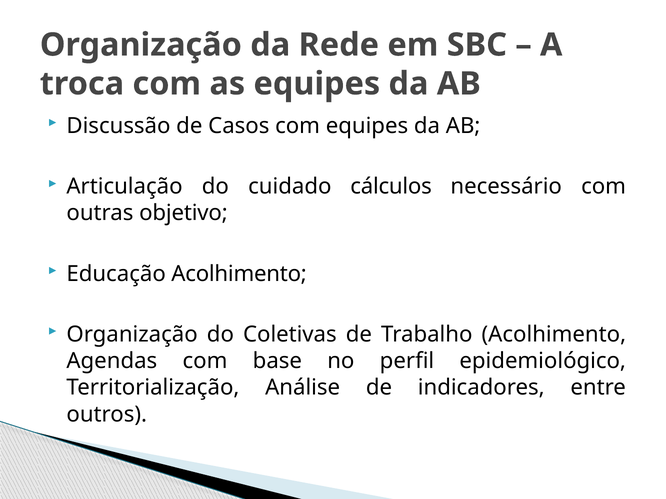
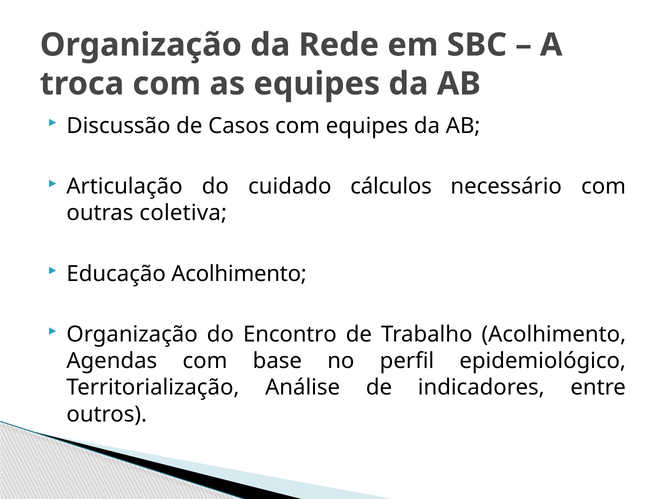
objetivo: objetivo -> coletiva (183, 213)
Coletivas: Coletivas -> Encontro (290, 335)
